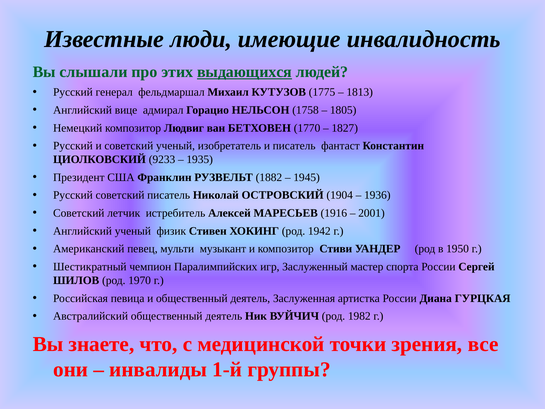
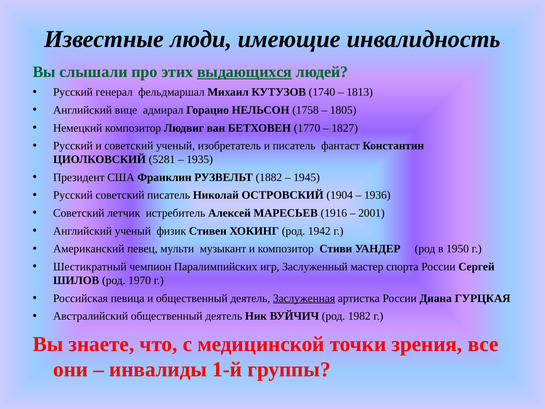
1775: 1775 -> 1740 (322, 92)
9233: 9233 -> 5281 (162, 159)
Заслуженная underline: none -> present (304, 298)
